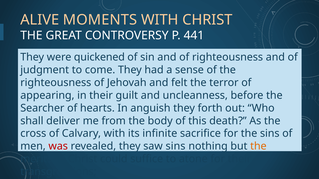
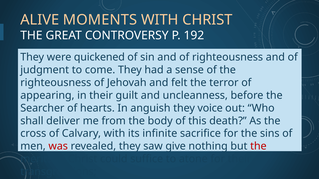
441: 441 -> 192 (194, 36)
forth: forth -> voice (210, 108)
saw sins: sins -> give (176, 147)
the colour: orange -> red (258, 147)
